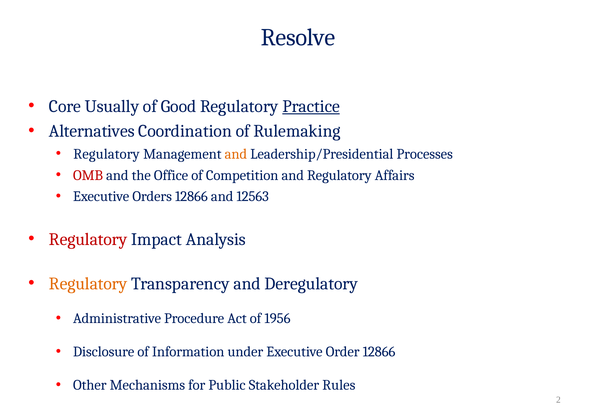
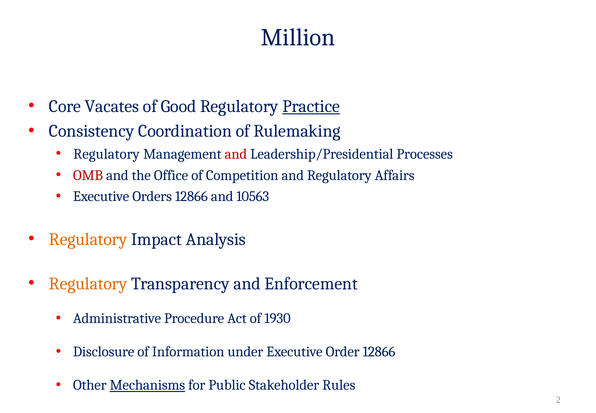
Resolve: Resolve -> Million (298, 37)
Usually: Usually -> Vacates (112, 106)
Alternatives: Alternatives -> Consistency (92, 131)
and colour: orange -> red (236, 154)
12563: 12563 -> 10563 (253, 196)
Regulatory colour: red -> orange (88, 239)
Deregulatory: Deregulatory -> Enforcement (311, 283)
1956: 1956 -> 1930 (278, 318)
Mechanisms underline: none -> present (147, 385)
